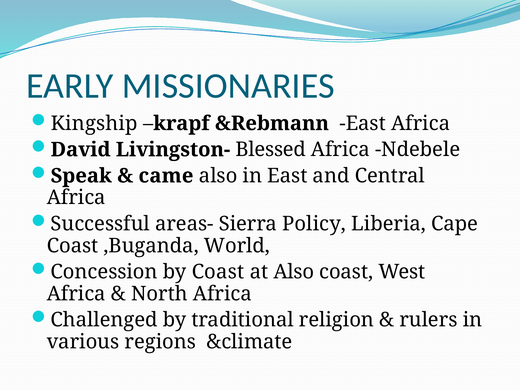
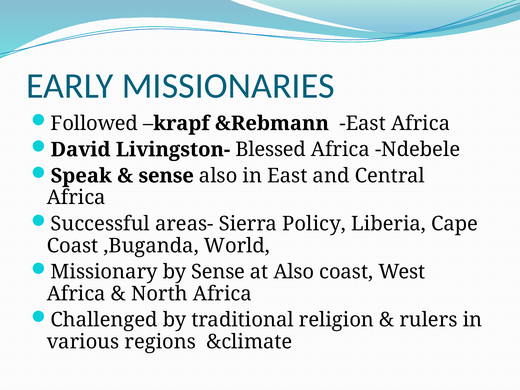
Kingship: Kingship -> Followed (94, 123)
came: came -> sense (166, 176)
Concession: Concession -> Missionary (104, 272)
by Coast: Coast -> Sense (218, 272)
